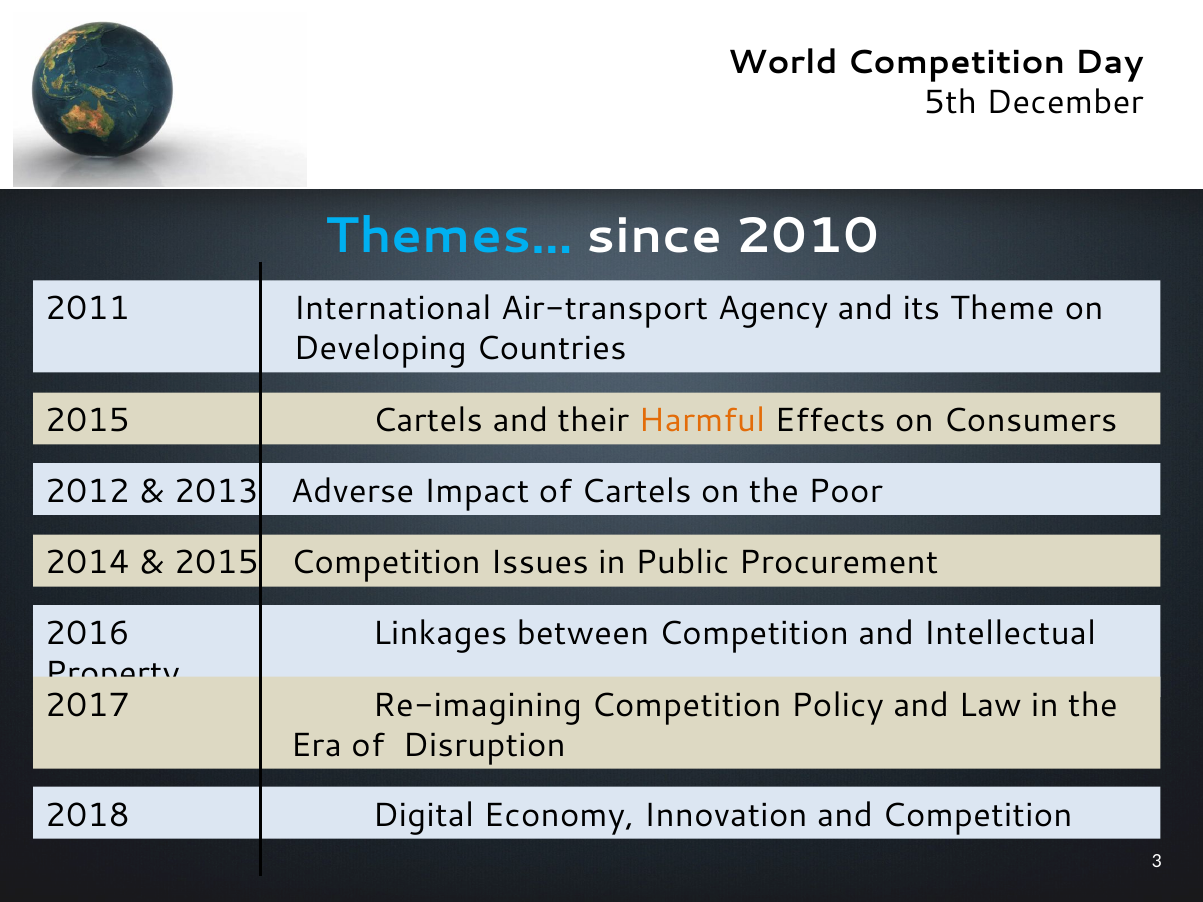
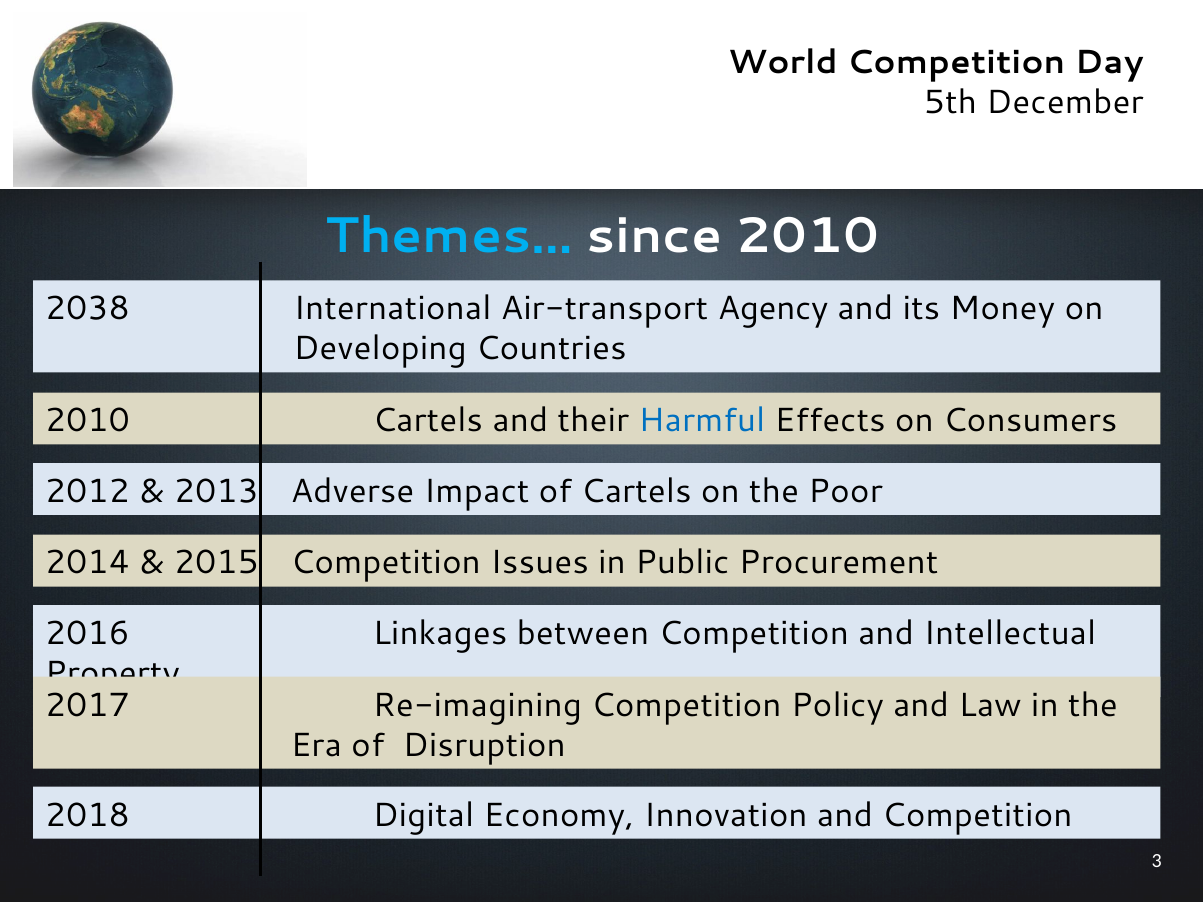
2011: 2011 -> 2038 (87, 309)
Theme: Theme -> Money (1002, 309)
2015: 2015 -> 2010 (87, 421)
Harmful colour: orange -> blue (702, 421)
